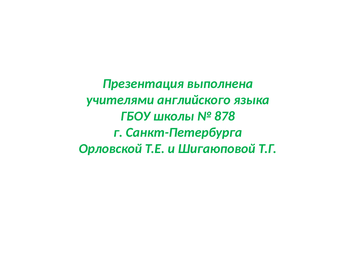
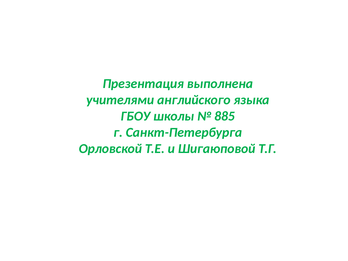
878: 878 -> 885 (225, 116)
